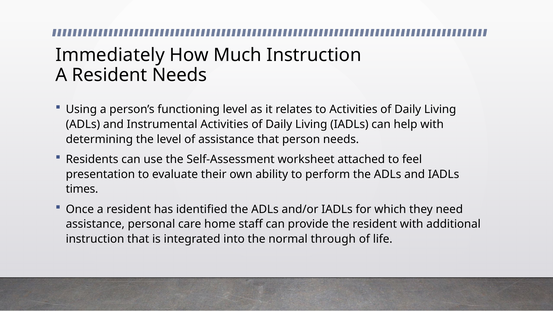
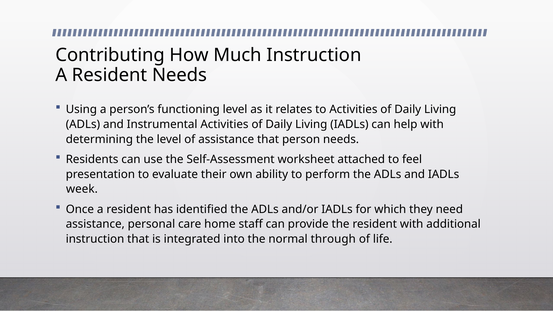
Immediately: Immediately -> Contributing (110, 55)
times: times -> week (82, 189)
